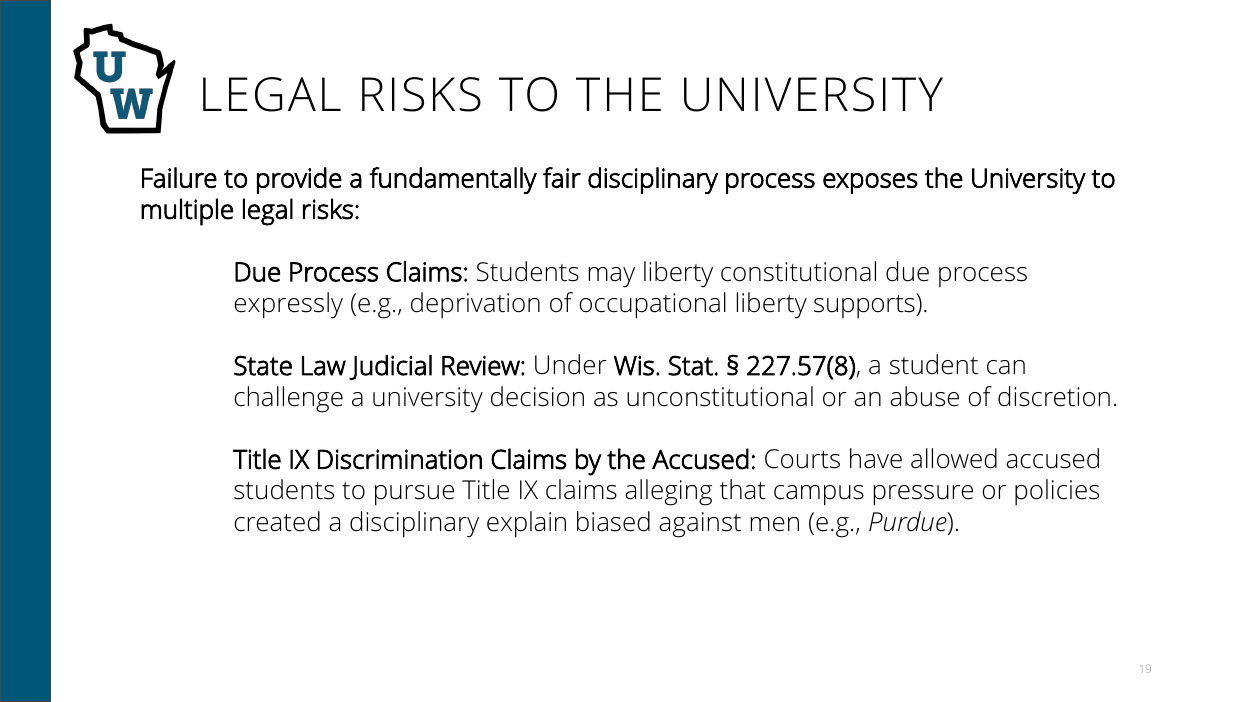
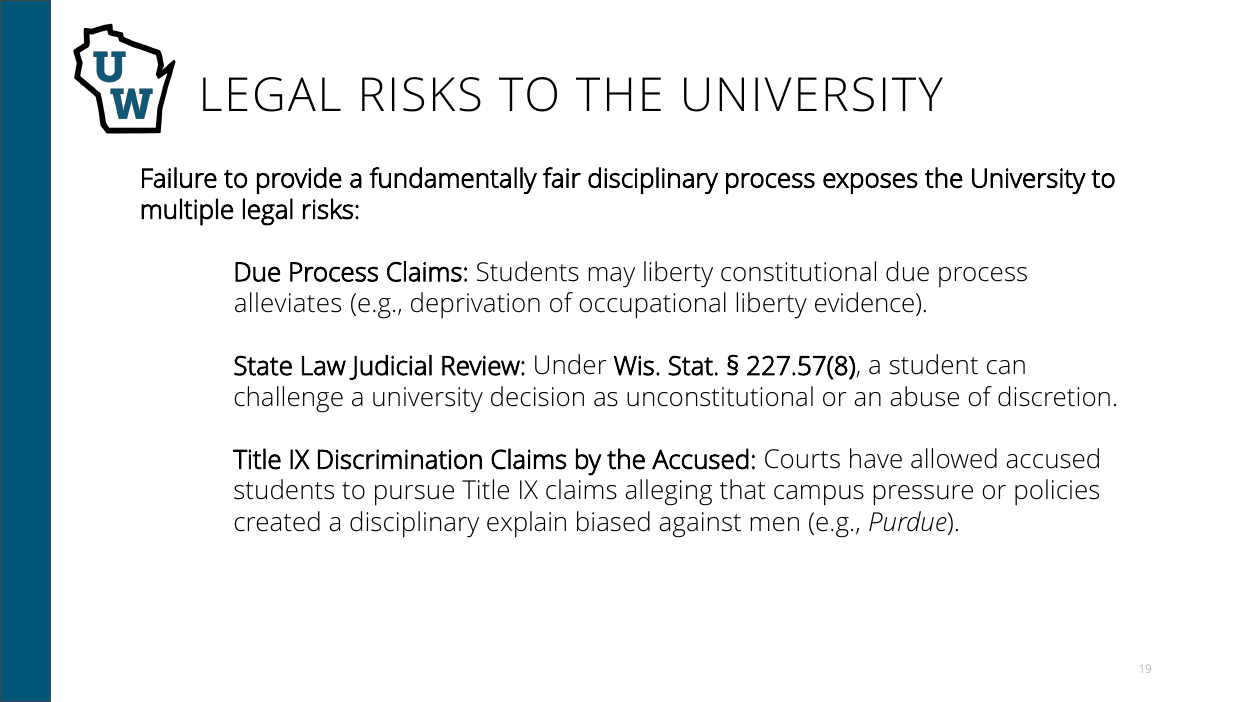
expressly: expressly -> alleviates (288, 304)
supports: supports -> evidence (871, 304)
